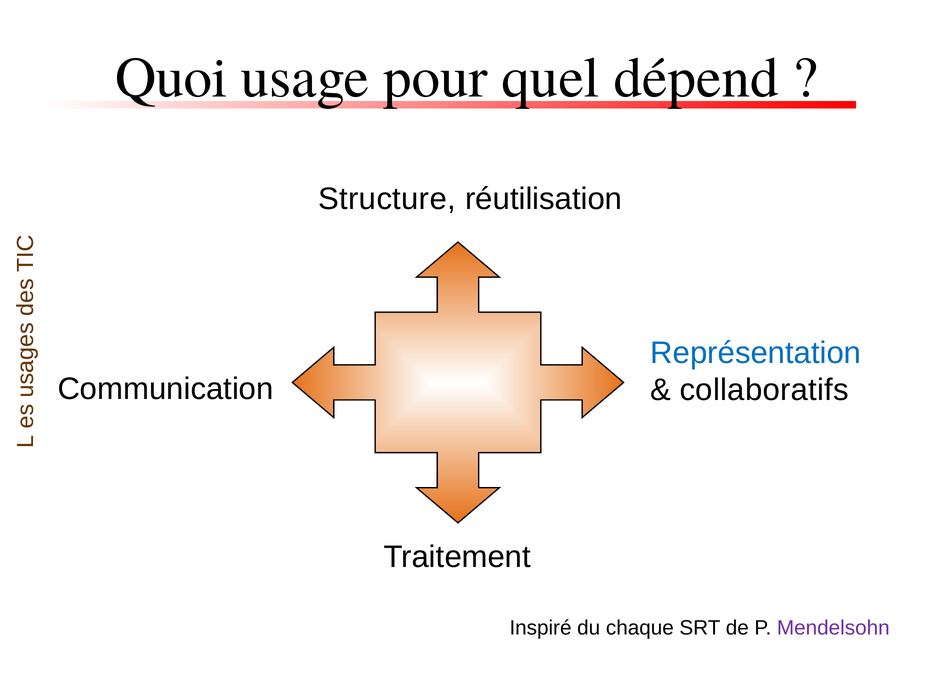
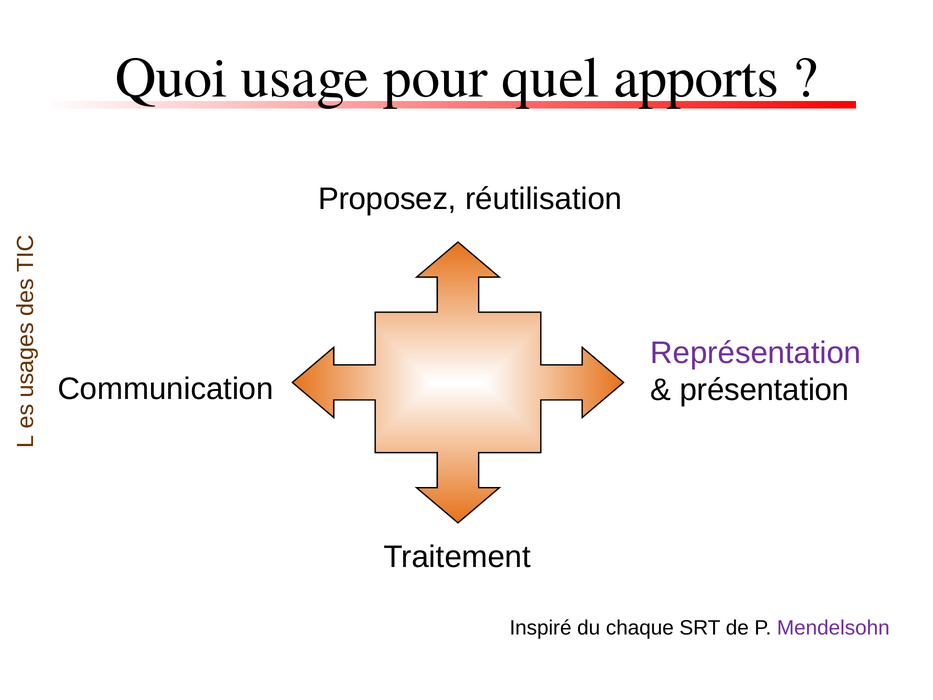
dépend: dépend -> apports (696, 78)
Structure: Structure -> Proposez (387, 199)
Représentation colour: blue -> purple (756, 353)
collaboratifs: collaboratifs -> présentation (764, 390)
